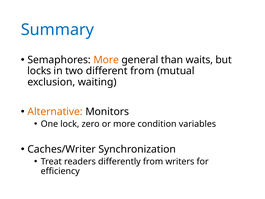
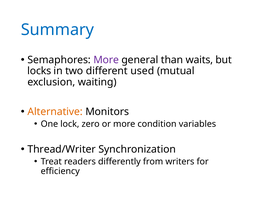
More colour: orange -> purple (106, 60)
different from: from -> used (142, 71)
Caches/Writer: Caches/Writer -> Thread/Writer (62, 149)
